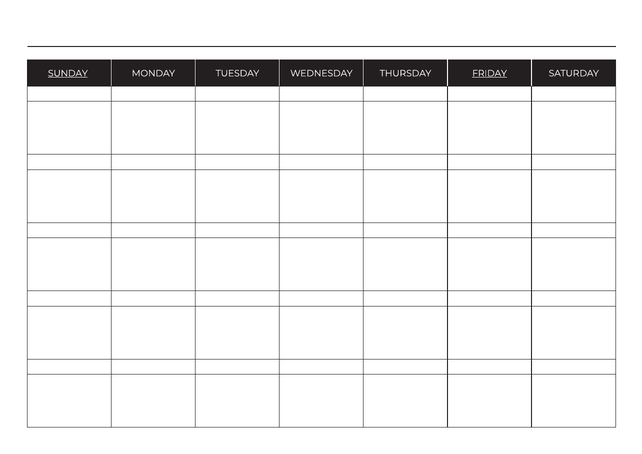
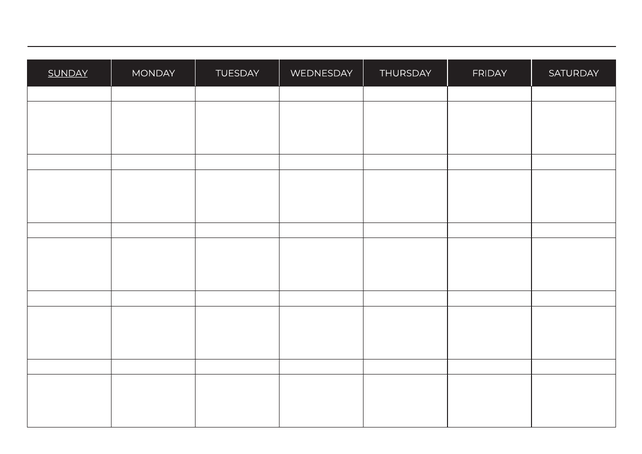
FRIDAY underline: present -> none (490, 73)
